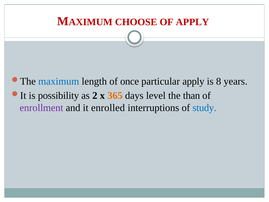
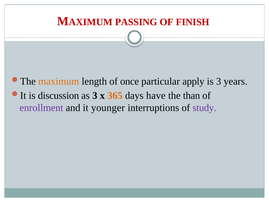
CHOOSE: CHOOSE -> PASSING (136, 22)
OF APPLY: APPLY -> FINISH (193, 22)
maximum colour: blue -> orange (59, 81)
is 8: 8 -> 3 (219, 81)
possibility: possibility -> discussion (58, 95)
as 2: 2 -> 3 (95, 95)
level: level -> have (156, 95)
enrolled: enrolled -> younger (108, 108)
study colour: blue -> purple (204, 108)
